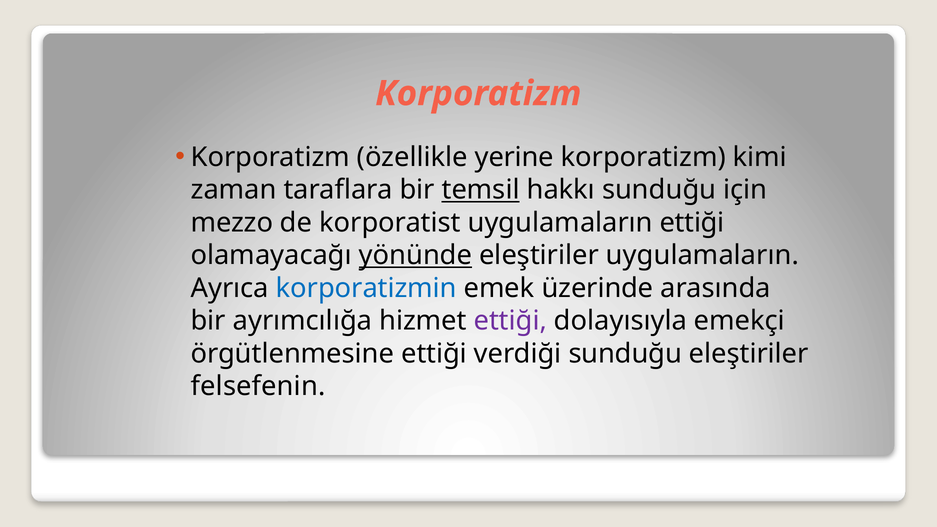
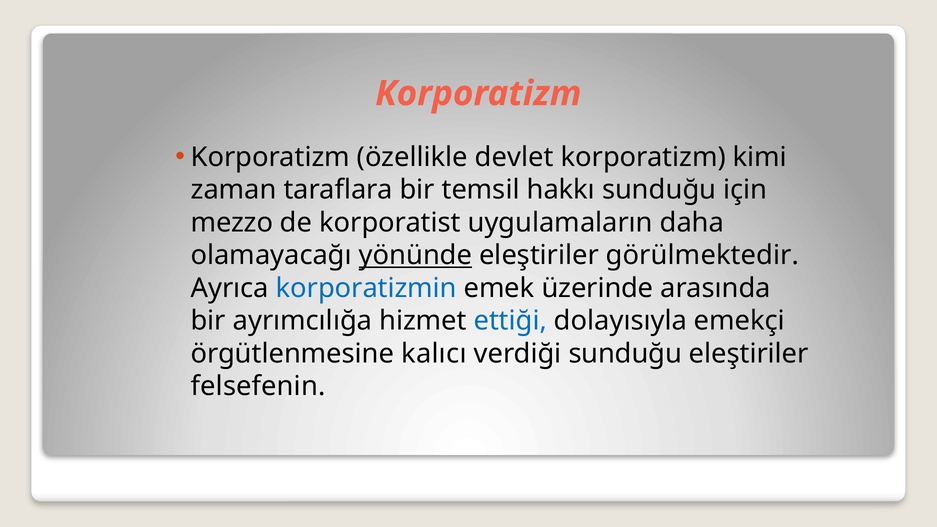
yerine: yerine -> devlet (514, 157)
temsil underline: present -> none (481, 190)
uygulamaların ettiği: ettiği -> daha (692, 223)
eleştiriler uygulamaların: uygulamaların -> görülmektedir (702, 255)
ettiği colour: purple -> blue (510, 321)
örgütlenmesine ettiği: ettiği -> kalıcı (434, 354)
